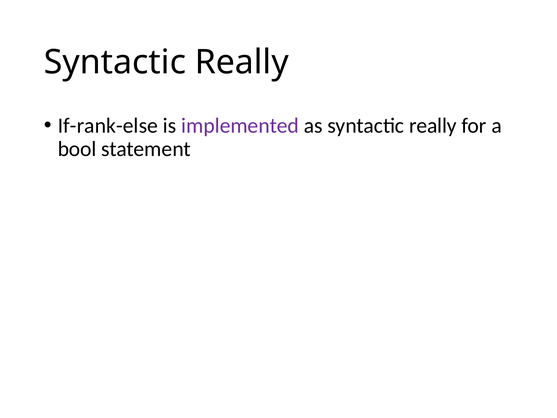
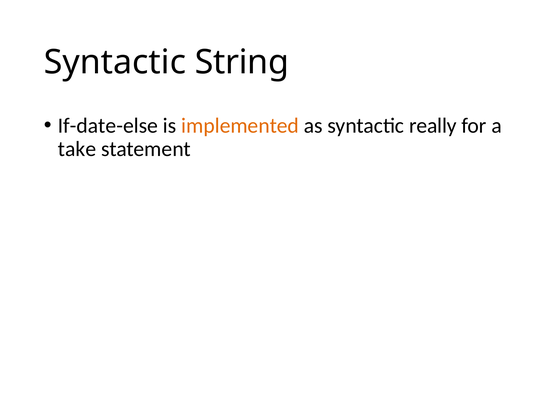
Really: Really -> String (242, 62)
If-rank-else: If-rank-else -> If-date-else (108, 126)
implemented colour: purple -> orange (240, 126)
bool: bool -> take (77, 149)
